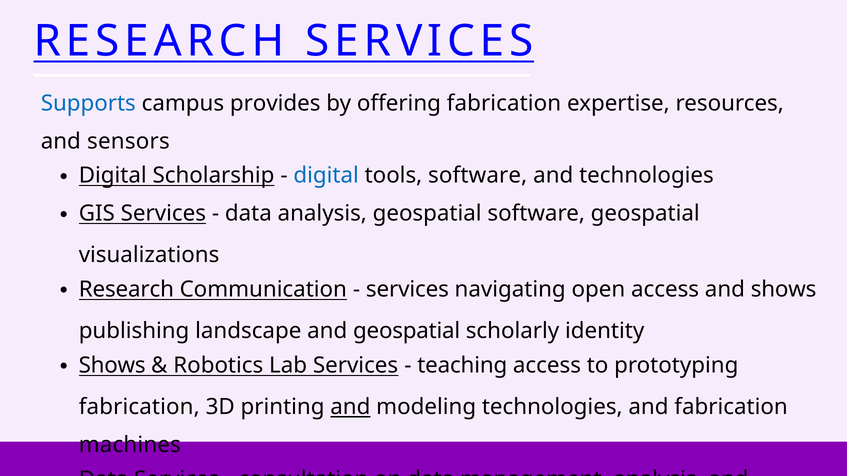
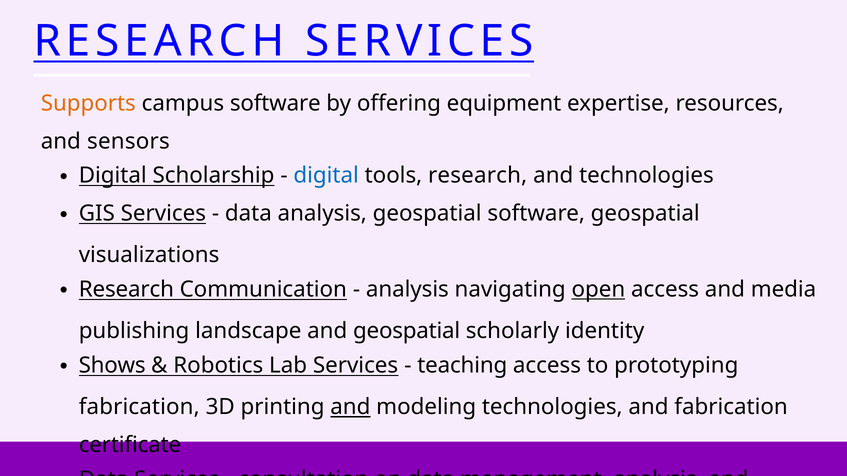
Supports colour: blue -> orange (88, 103)
campus provides: provides -> software (275, 103)
offering fabrication: fabrication -> equipment (504, 103)
tools software: software -> research (478, 176)
services: services -> analysis (407, 290)
open underline: none -> present (598, 290)
and shows: shows -> media (784, 290)
machines: machines -> certificate (130, 445)
